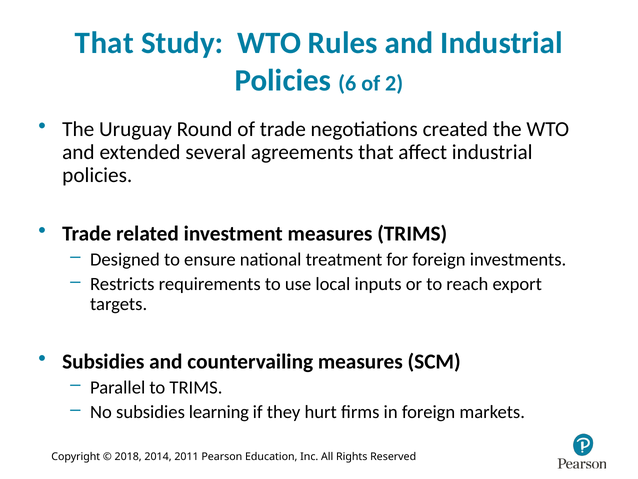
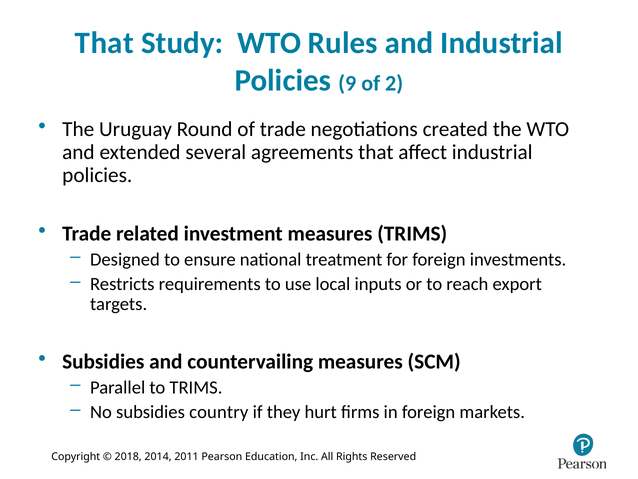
6: 6 -> 9 (347, 83)
learning: learning -> country (219, 412)
